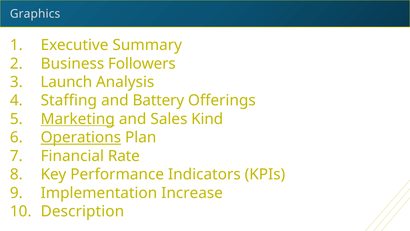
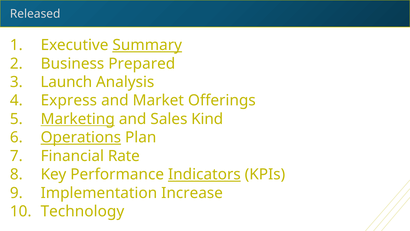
Graphics: Graphics -> Released (35, 14)
Summary underline: none -> present (147, 45)
Followers: Followers -> Prepared (142, 64)
Staffing: Staffing -> Express (69, 100)
Battery: Battery -> Market (158, 100)
Indicators underline: none -> present (204, 174)
Description: Description -> Technology (82, 211)
